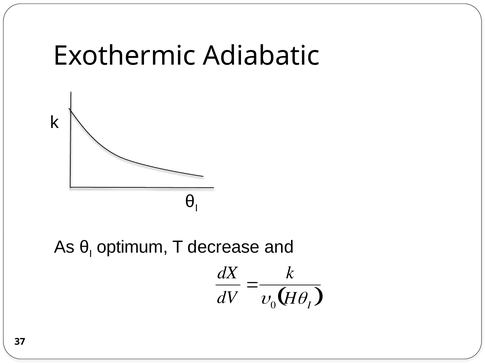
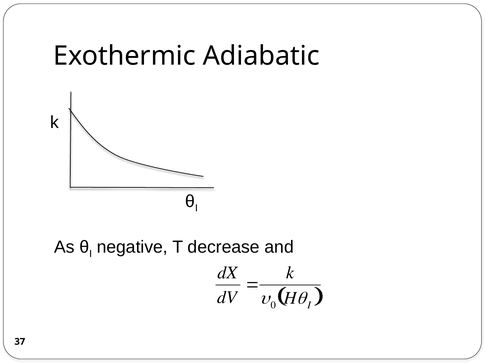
optimum: optimum -> negative (132, 247)
